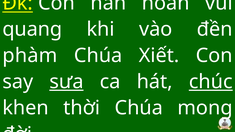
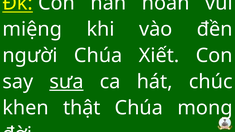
quang: quang -> miệng (32, 29)
phàm: phàm -> người (30, 56)
chúc underline: present -> none (211, 82)
thời: thời -> thật (82, 108)
